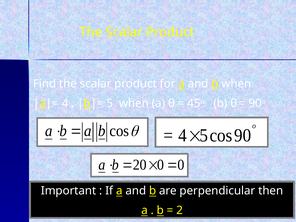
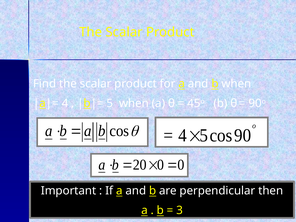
2: 2 -> 3 (180, 210)
